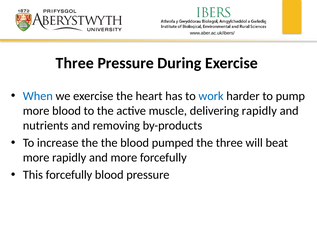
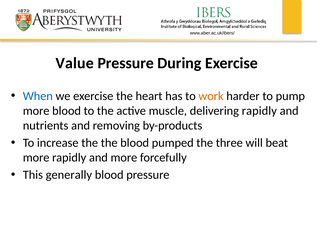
Three: Three -> Value (75, 63)
work colour: blue -> orange (211, 96)
This forcefully: forcefully -> generally (69, 175)
